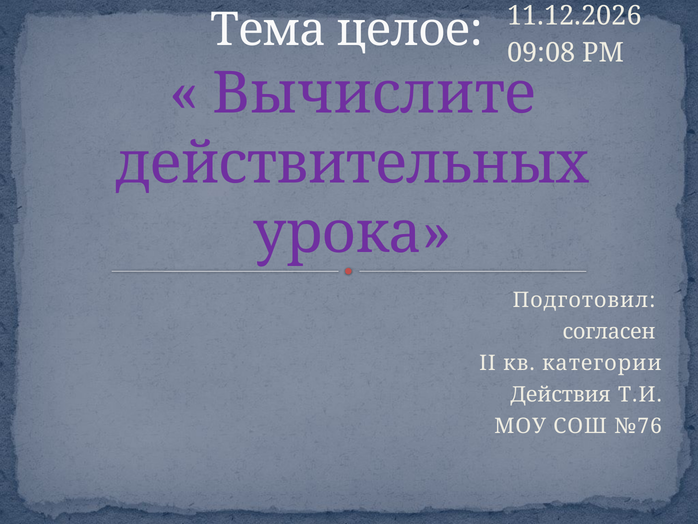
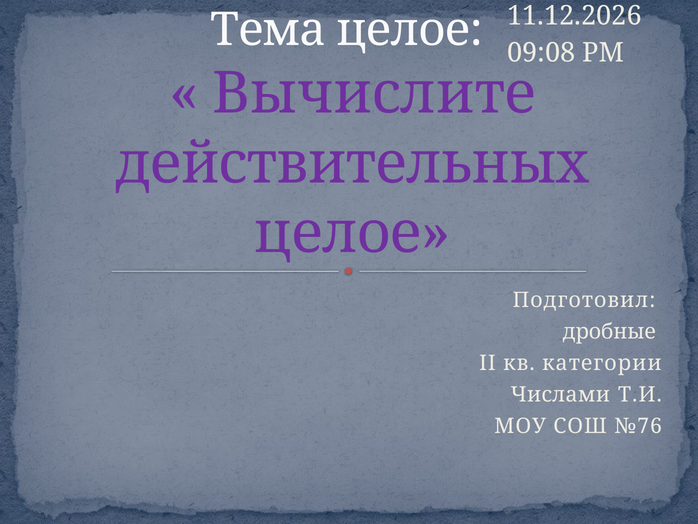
урока: урока -> целое (352, 233)
согласен: согласен -> дробные (609, 332)
Действия: Действия -> Числами (560, 394)
